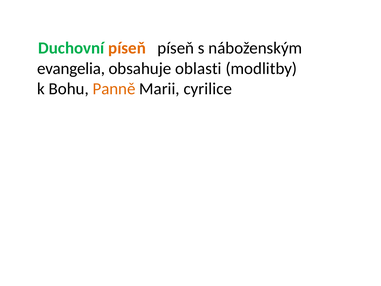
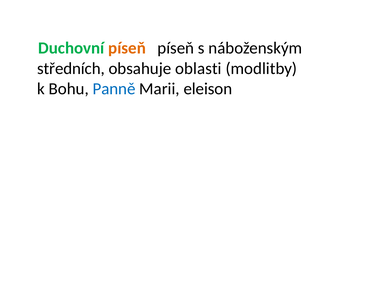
evangelia: evangelia -> středních (71, 68)
Panně colour: orange -> blue (114, 89)
cyrilice: cyrilice -> eleison (208, 89)
